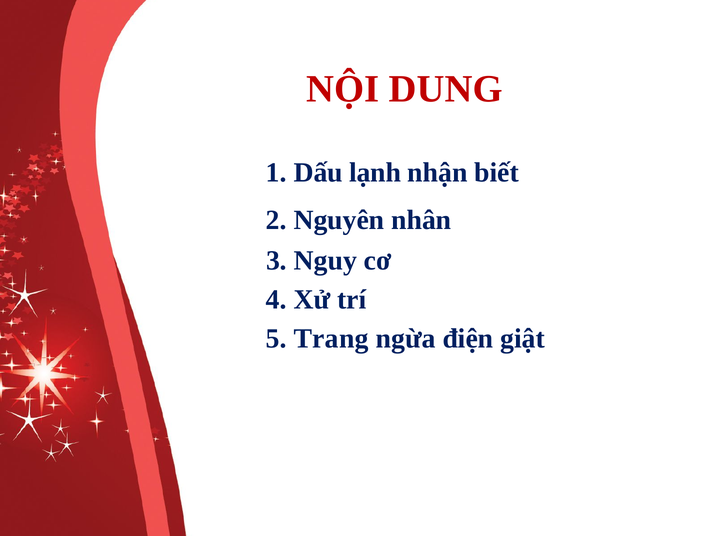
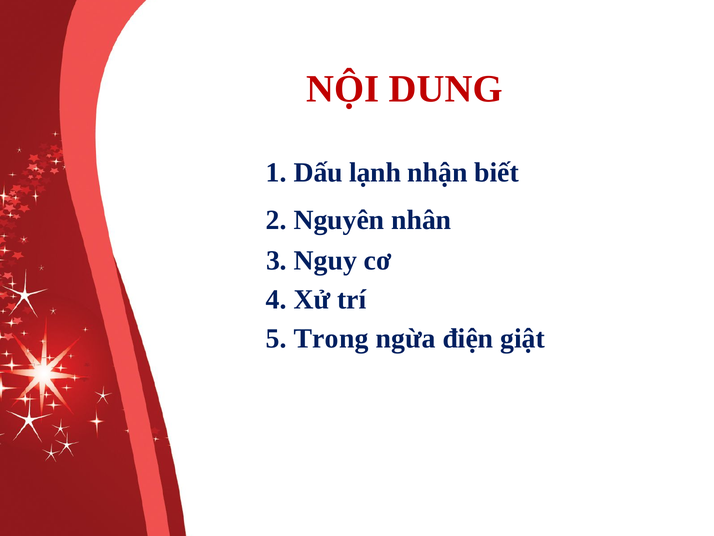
Trang: Trang -> Trong (331, 338)
